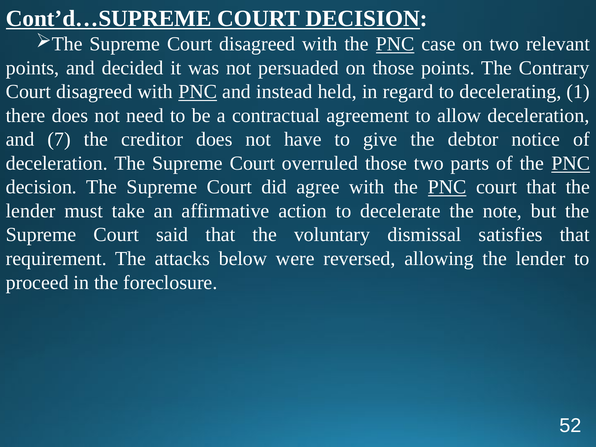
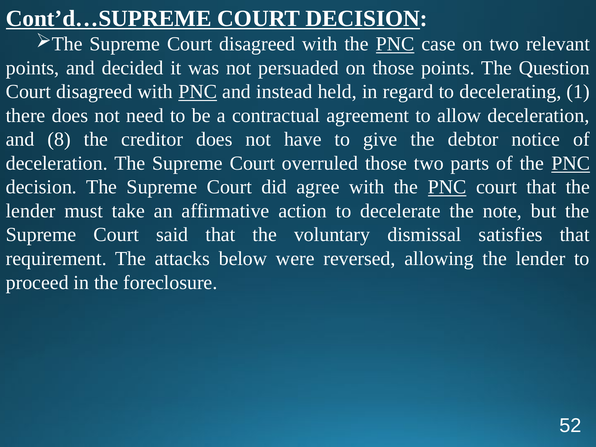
Contrary: Contrary -> Question (554, 68)
7: 7 -> 8 (59, 139)
